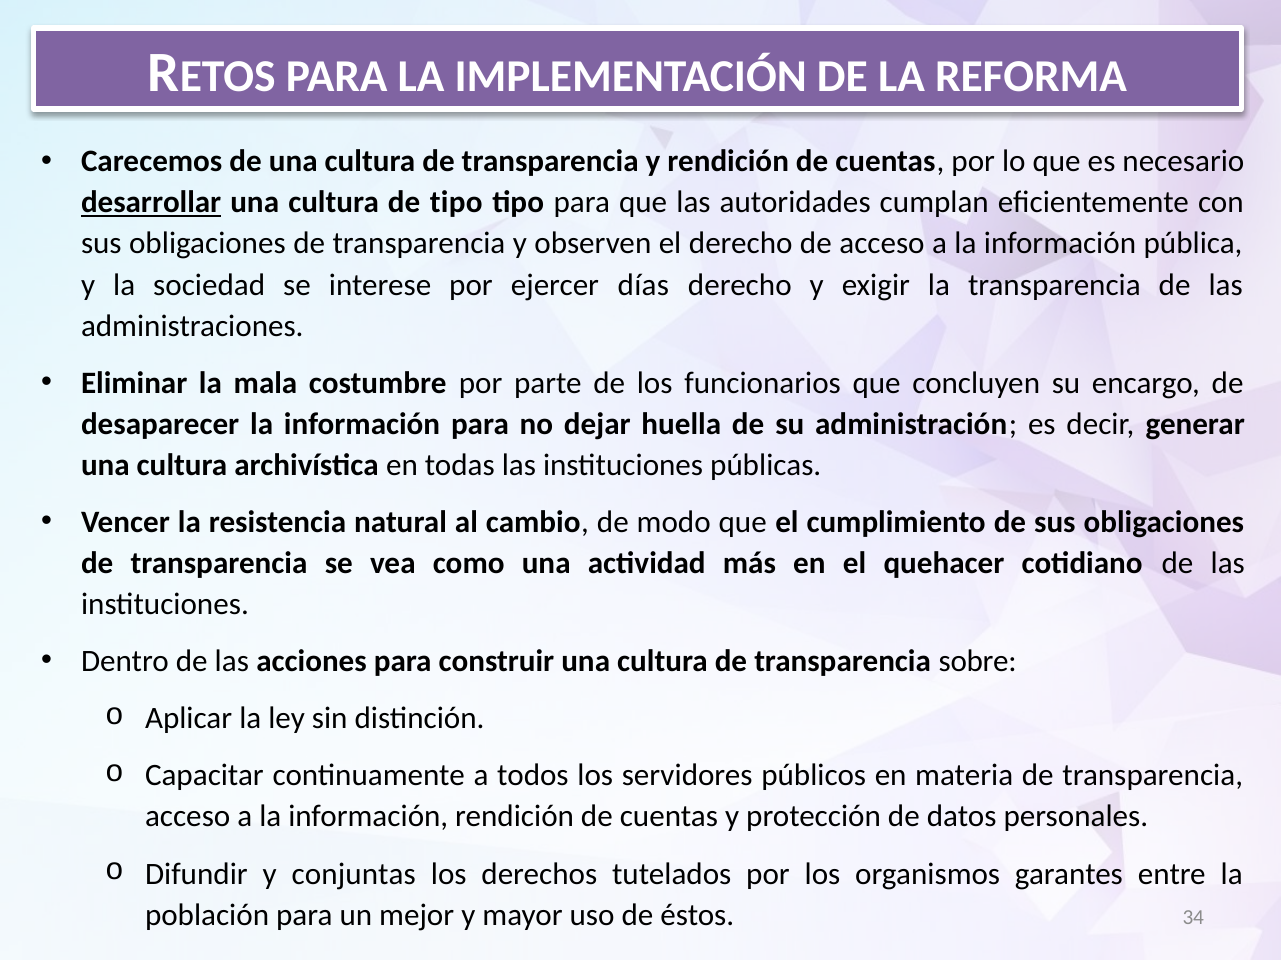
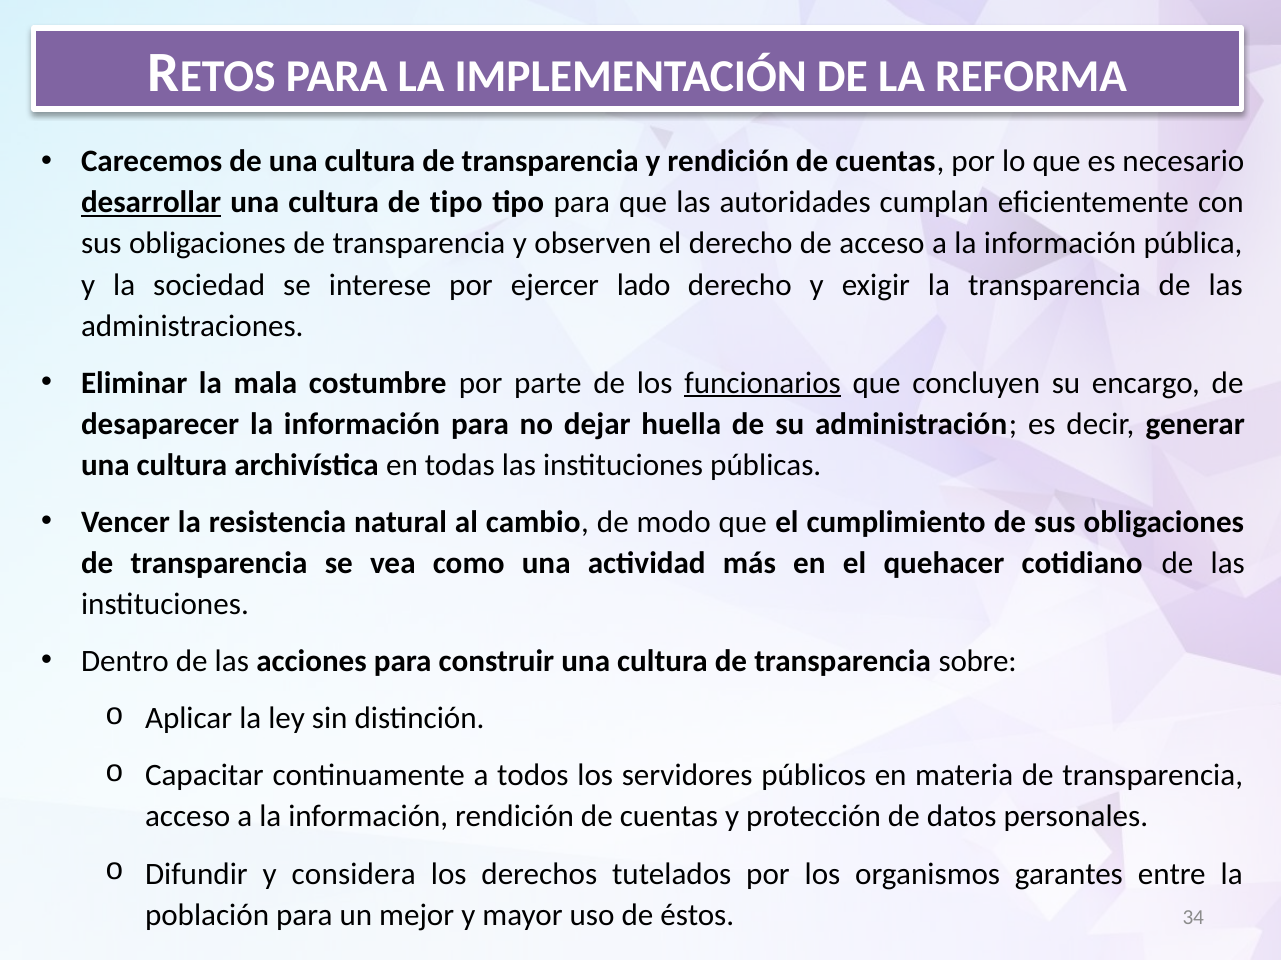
días: días -> lado (644, 285)
funcionarios underline: none -> present (763, 383)
conjuntas: conjuntas -> considera (354, 874)
